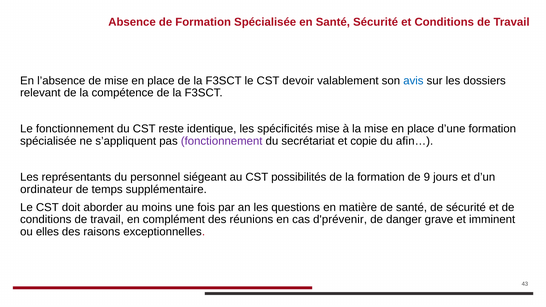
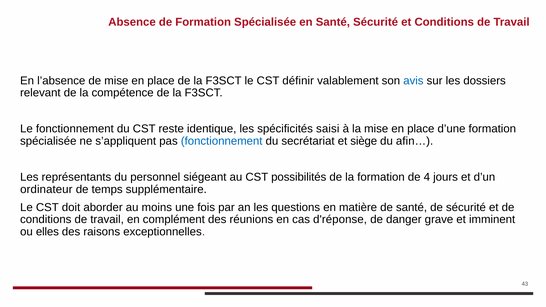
devoir: devoir -> définir (298, 81)
spécificités mise: mise -> saisi (328, 129)
fonctionnement colour: purple -> blue (222, 141)
copie: copie -> siège (364, 141)
9: 9 -> 4 (427, 177)
d'prévenir: d'prévenir -> d'réponse (340, 220)
